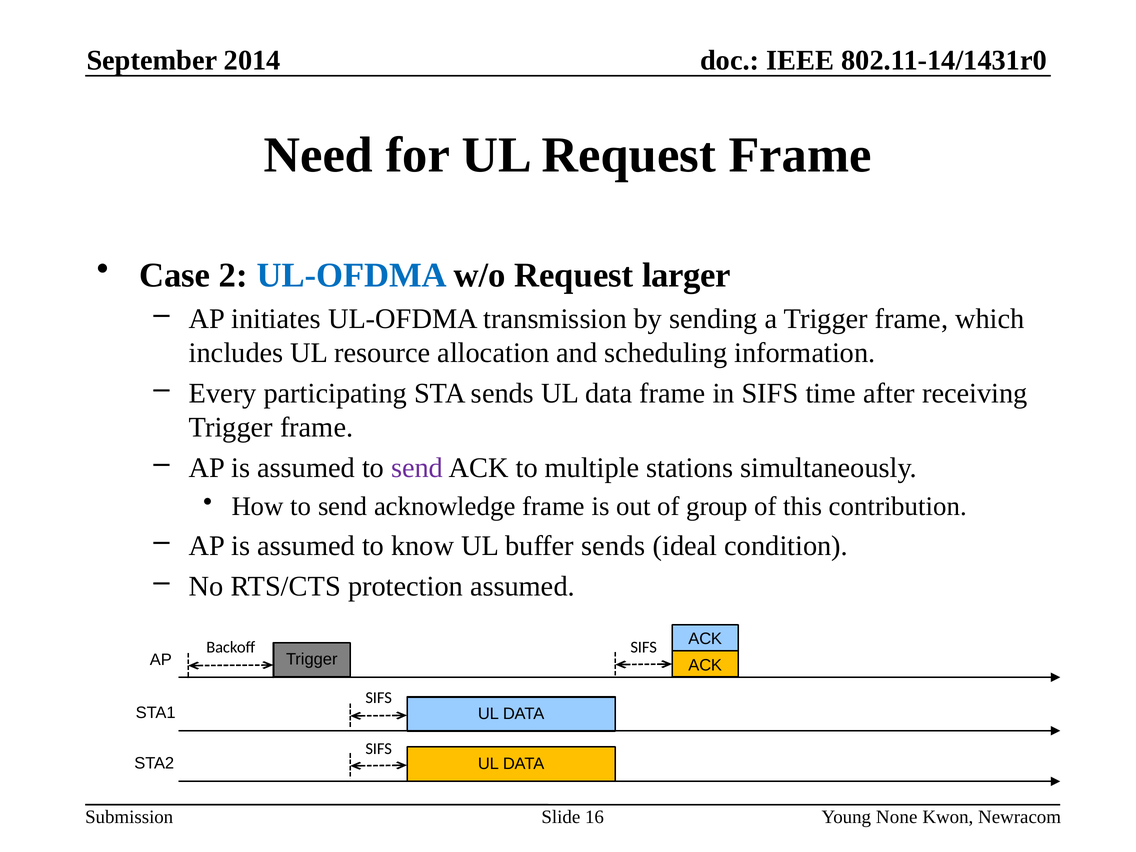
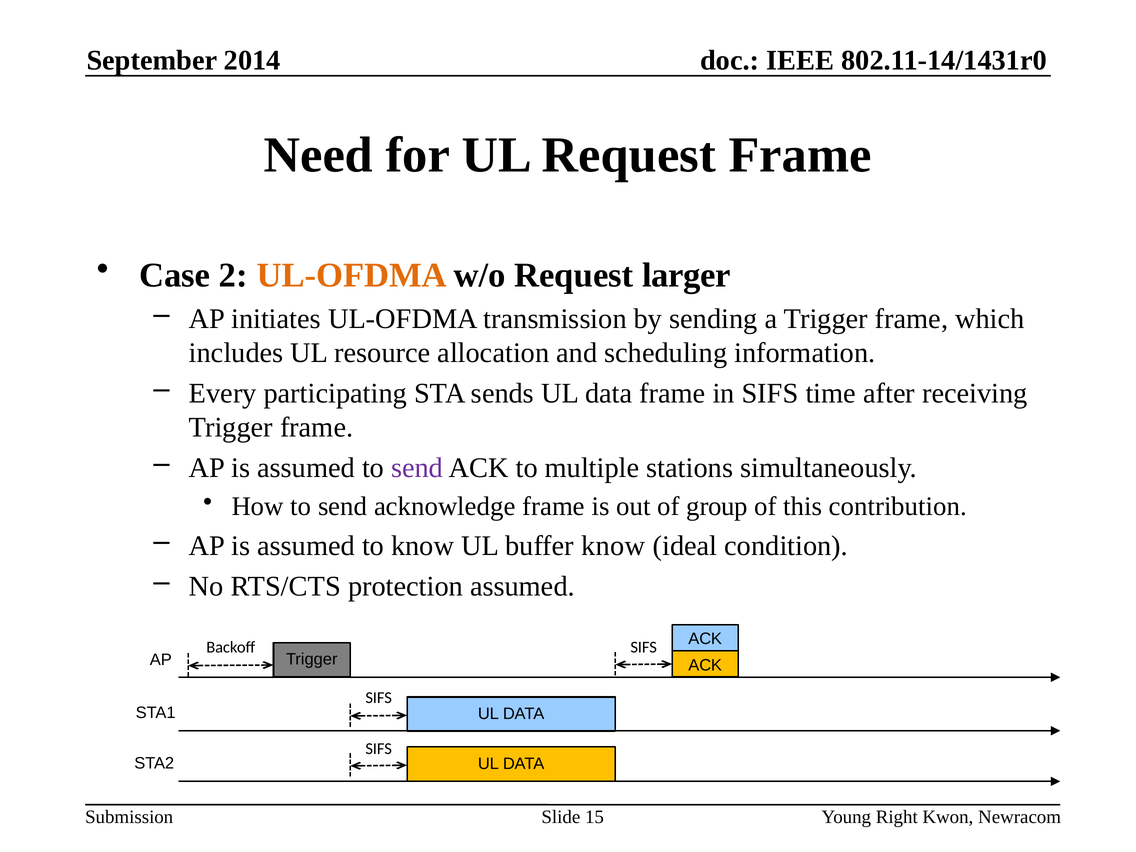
UL-OFDMA colour: blue -> orange (352, 275)
buffer sends: sends -> know (613, 546)
16: 16 -> 15 (594, 817)
None: None -> Right (897, 817)
